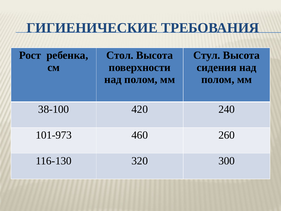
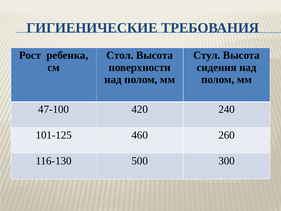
38-100: 38-100 -> 47-100 (54, 109)
101-973: 101-973 -> 101-125 (54, 135)
320: 320 -> 500 (140, 161)
